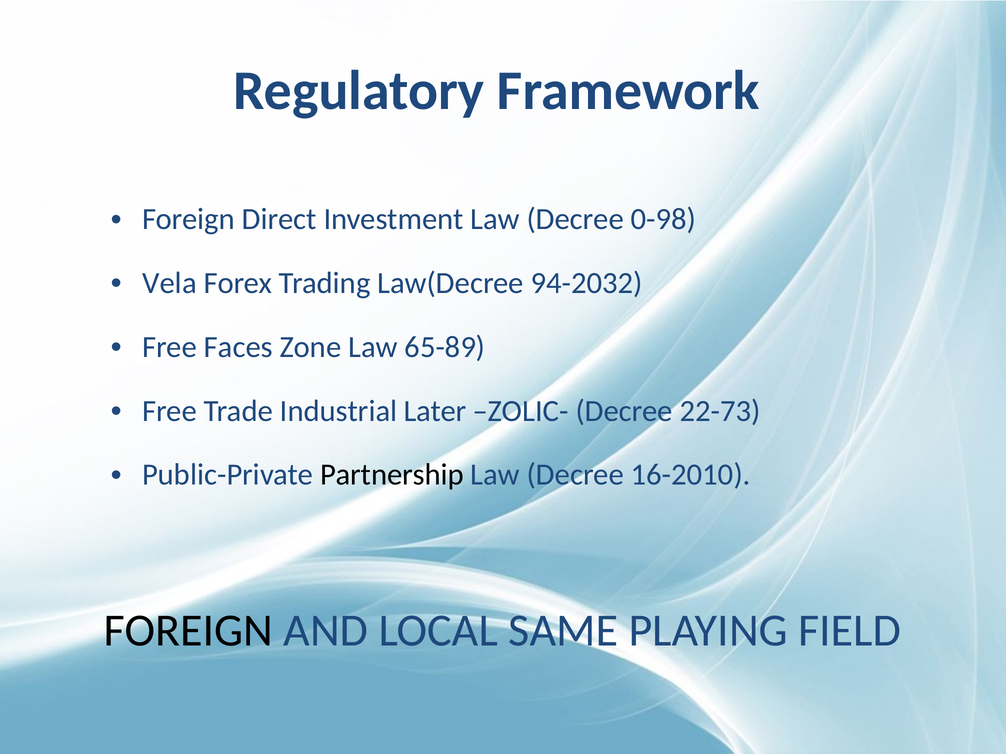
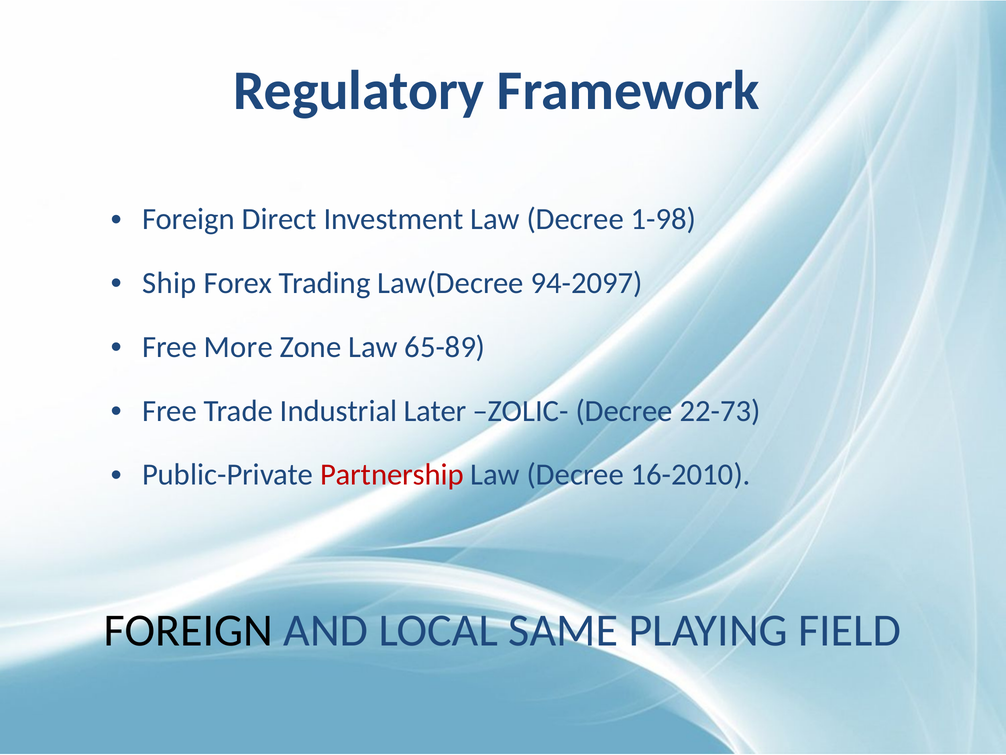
0-98: 0-98 -> 1-98 (663, 219)
Vela: Vela -> Ship (169, 283)
94-2032: 94-2032 -> 94-2097 (587, 283)
Faces: Faces -> More (238, 347)
Partnership colour: black -> red (392, 475)
